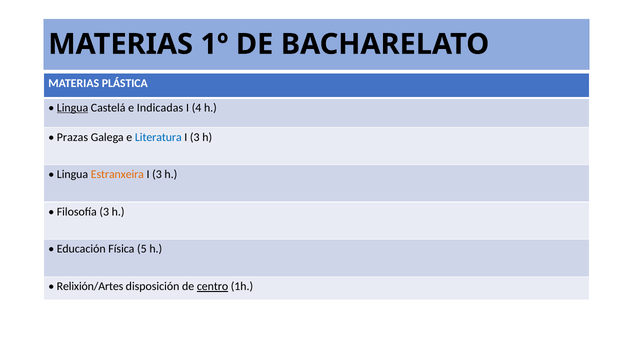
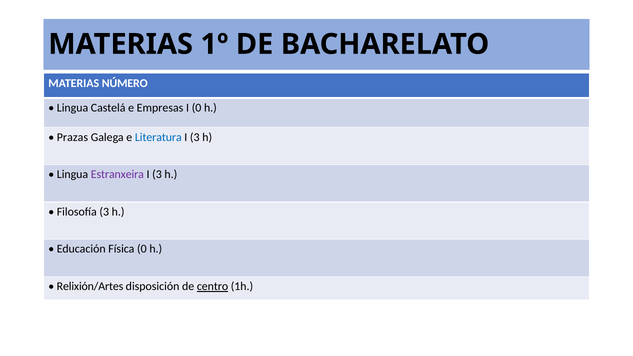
PLÁSTICA: PLÁSTICA -> NÚMERO (125, 83)
Lingua underline: present -> none (72, 108)
Indicadas: Indicadas -> Empresas (160, 108)
I 4: 4 -> 0 (197, 108)
Estranxeira colour: orange -> purple (117, 174)
Física 5: 5 -> 0 (142, 249)
